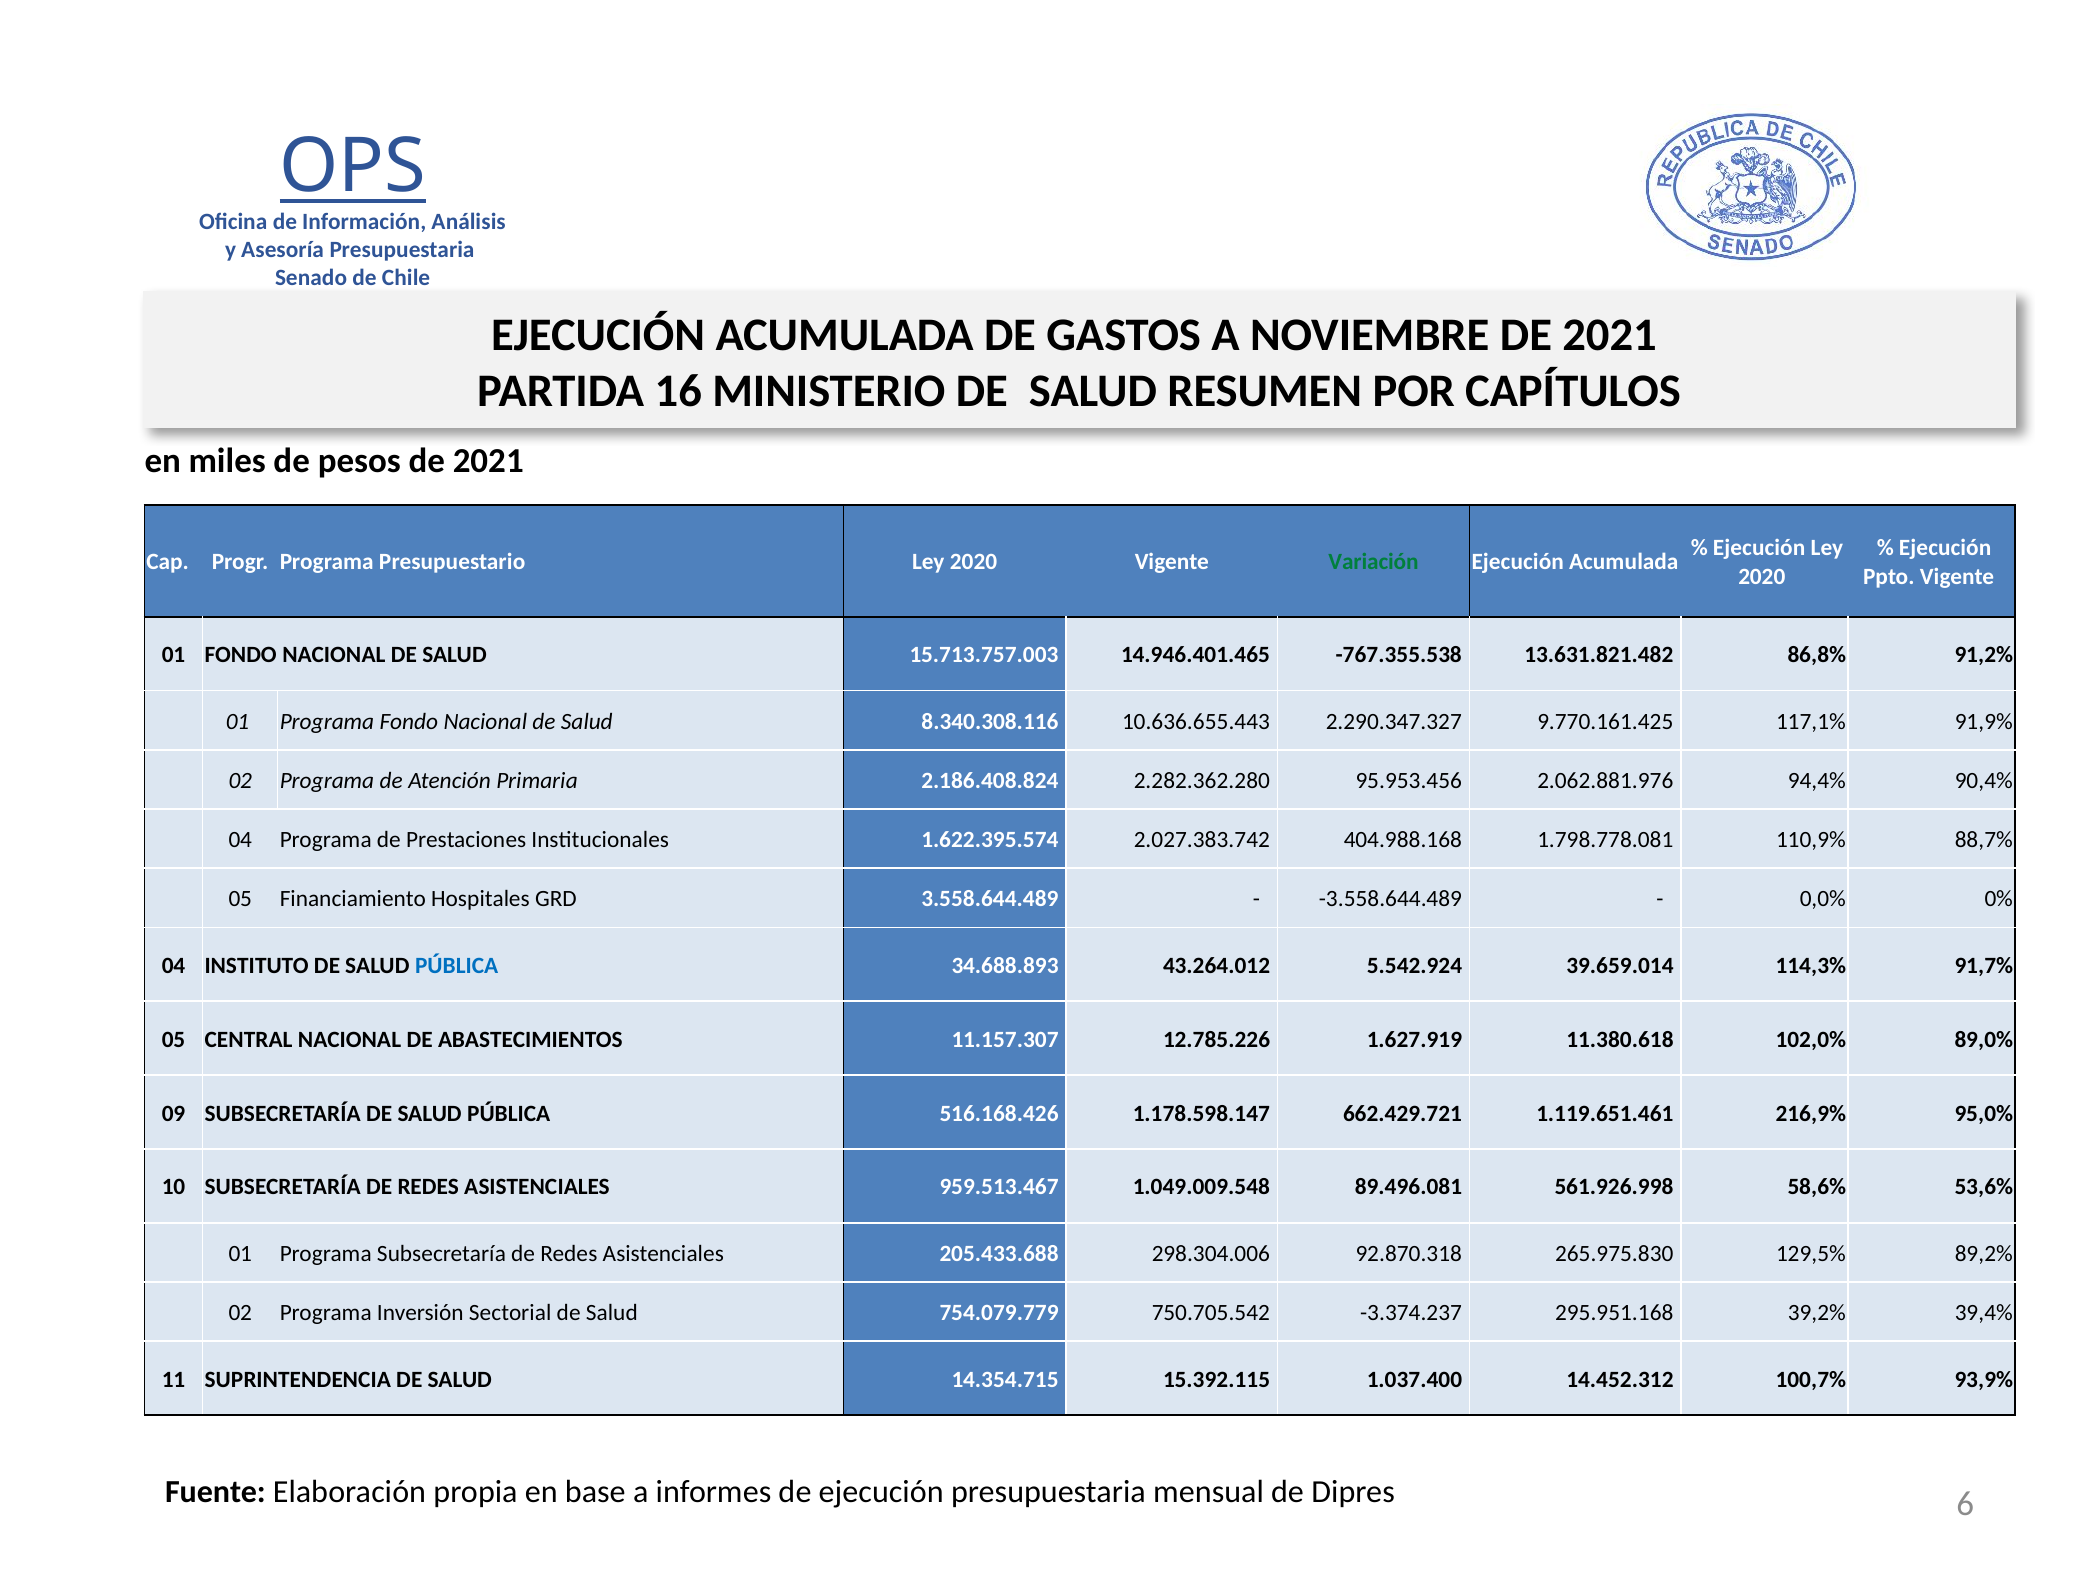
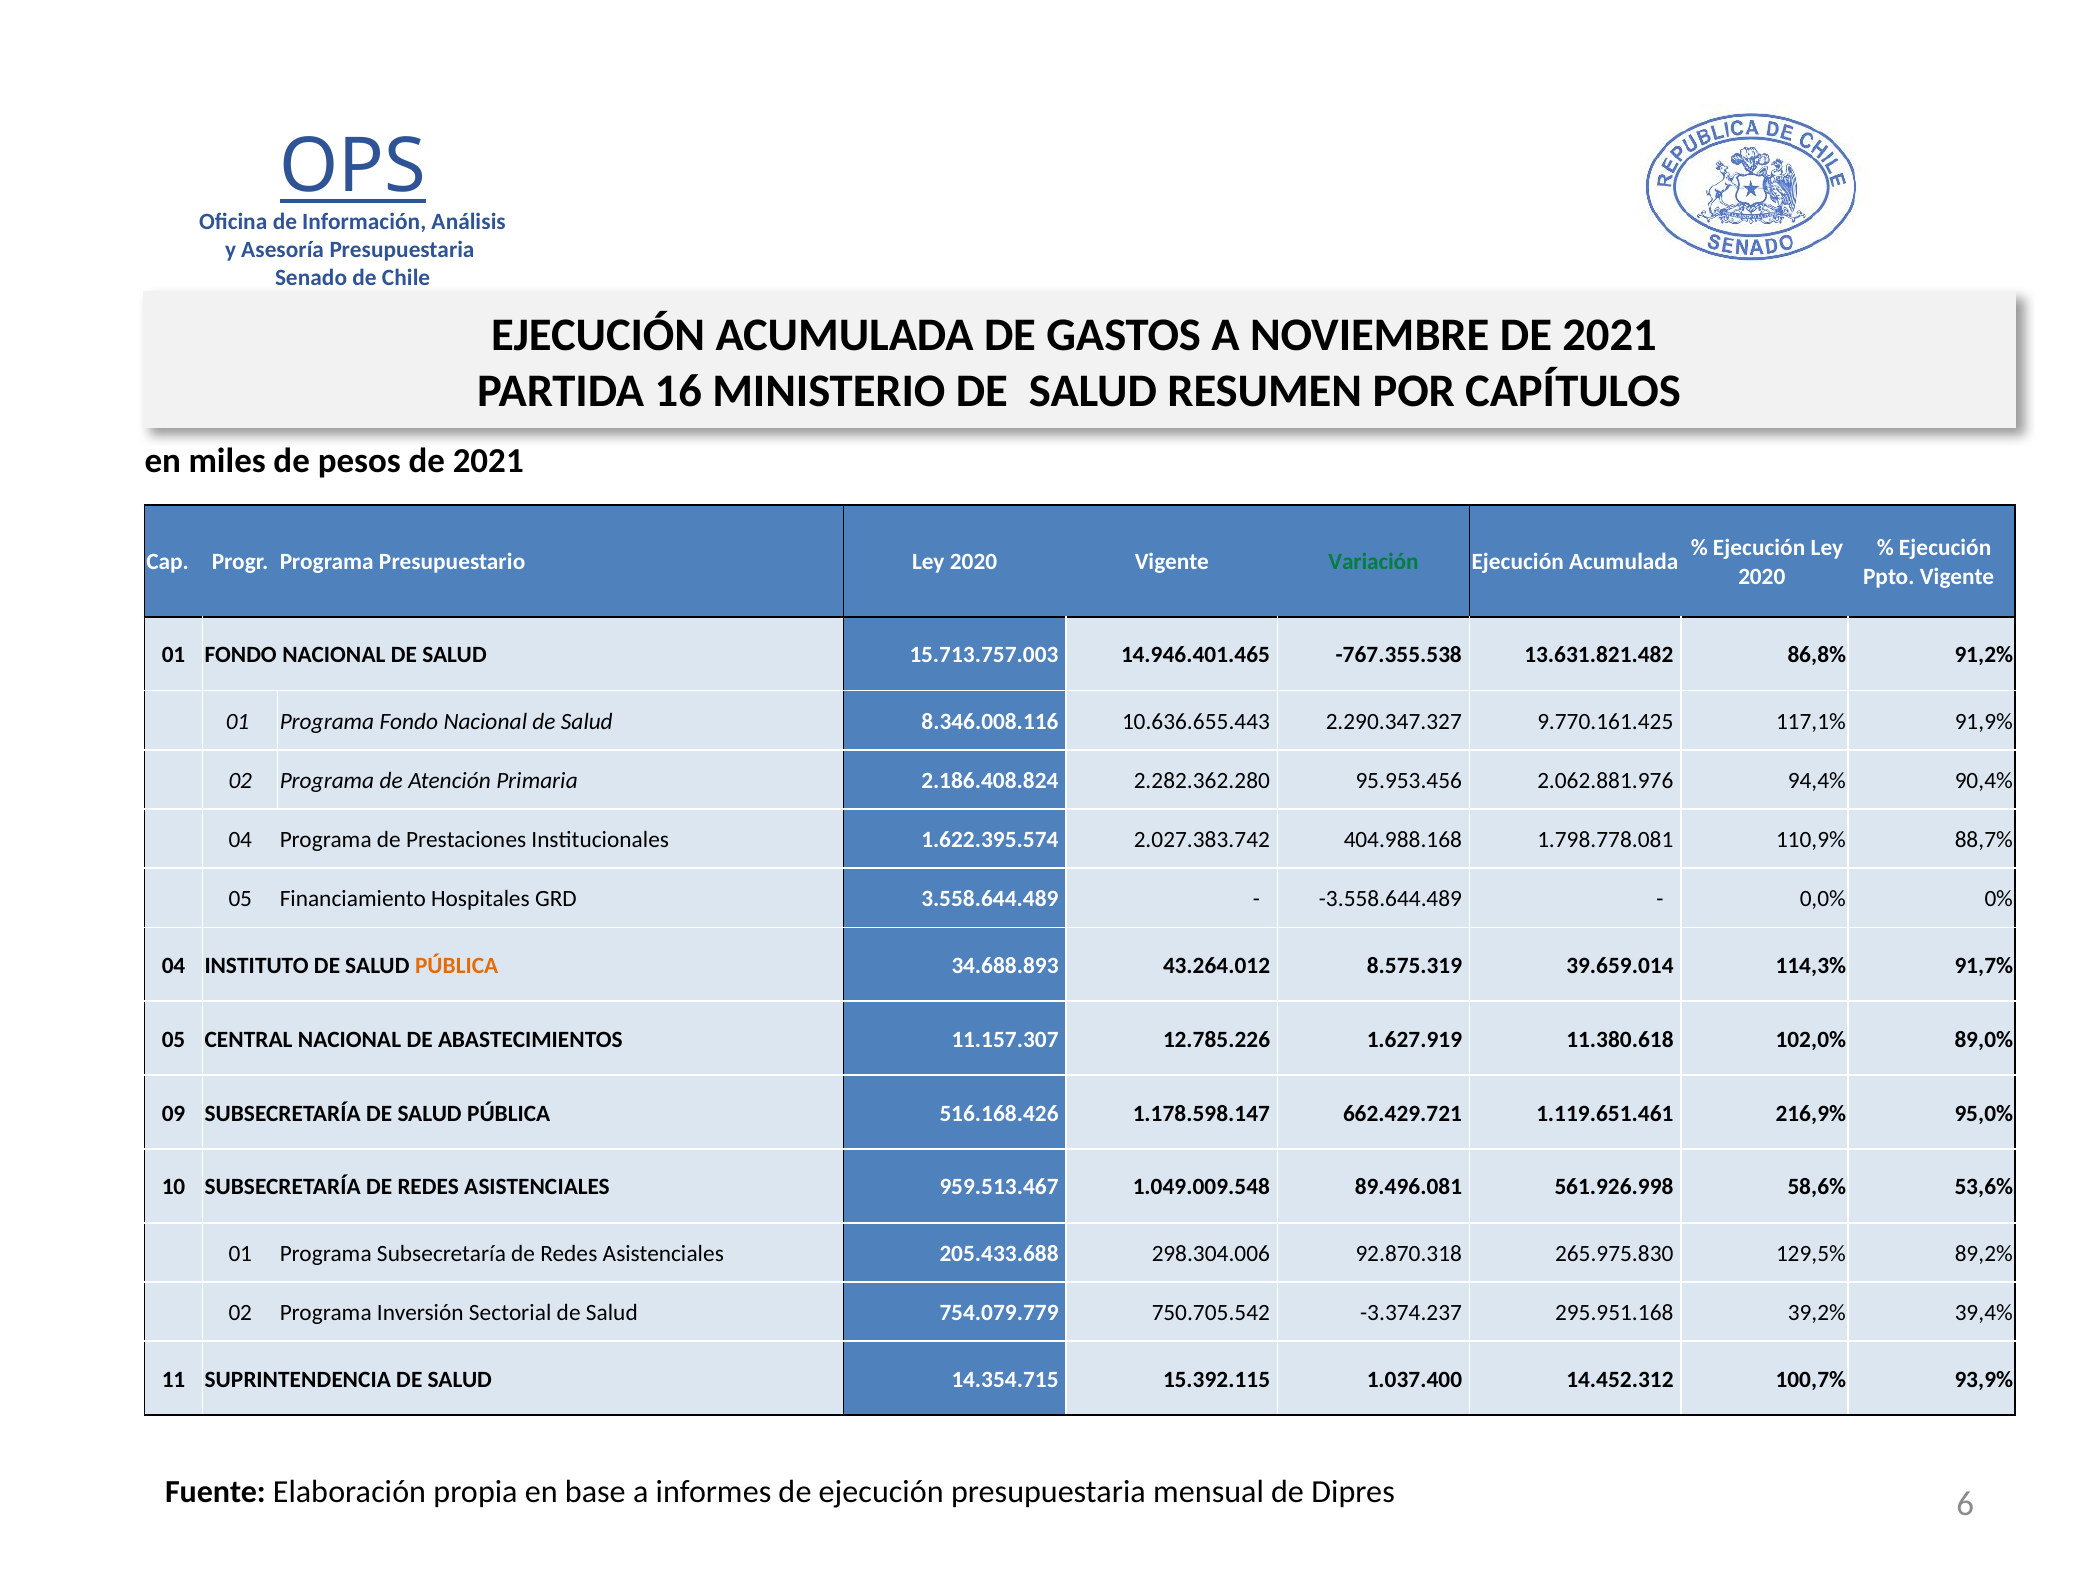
8.340.308.116: 8.340.308.116 -> 8.346.008.116 (990, 722)
PÚBLICA colour: blue -> orange (457, 965)
5.542.924: 5.542.924 -> 8.575.319 (1414, 965)
